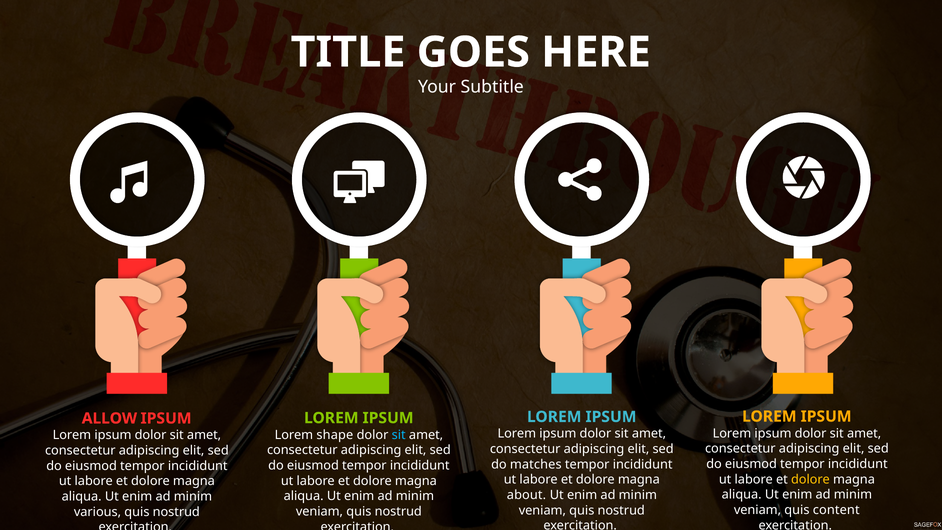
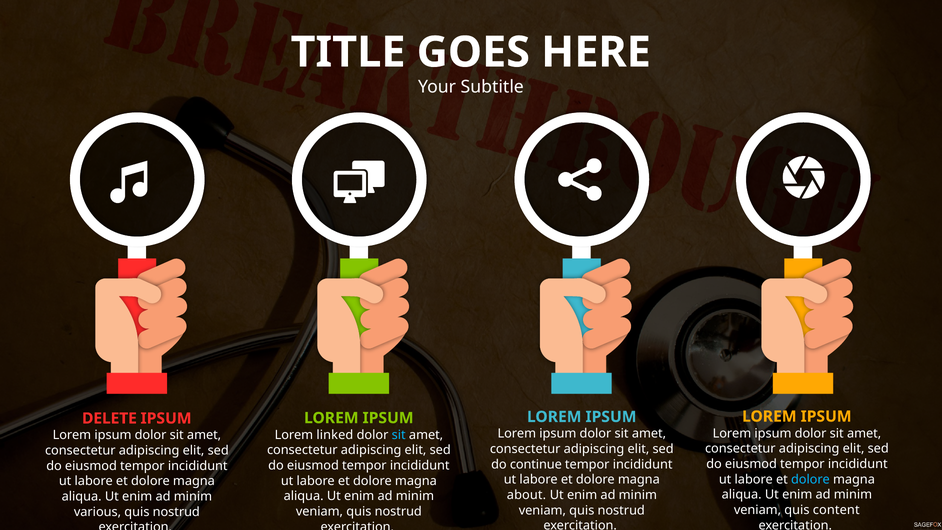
ALLOW: ALLOW -> DELETE (109, 418)
shape: shape -> linked (335, 435)
matches: matches -> continue (536, 464)
dolore colour: yellow -> light blue (810, 479)
